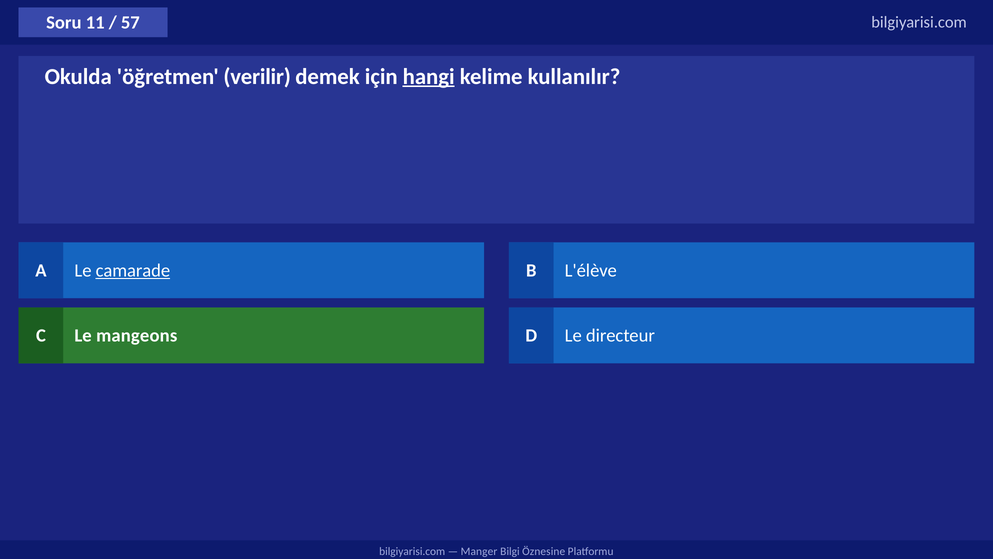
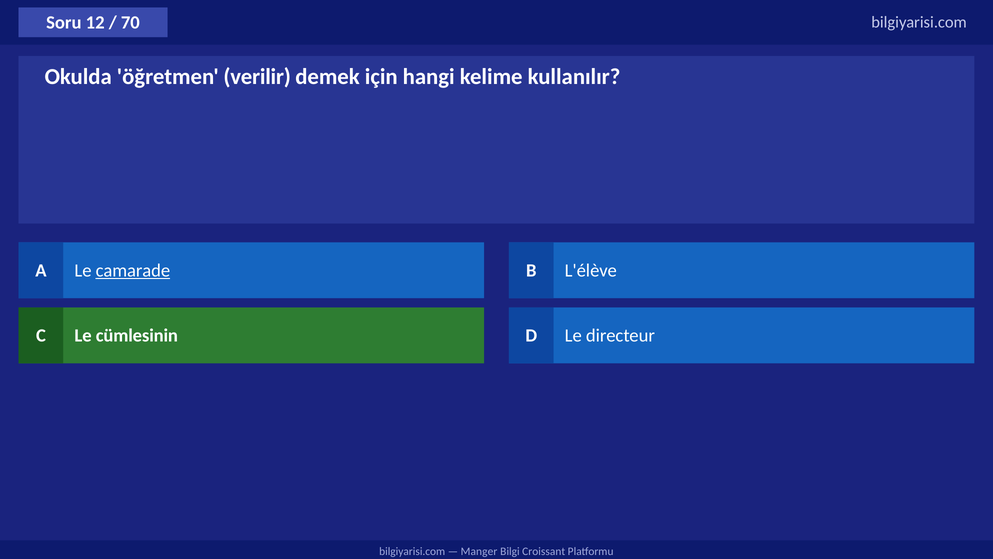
11: 11 -> 12 (95, 23)
57: 57 -> 70 (130, 23)
hangi underline: present -> none (429, 76)
mangeons: mangeons -> cümlesinin (137, 335)
Öznesine: Öznesine -> Croissant (544, 551)
